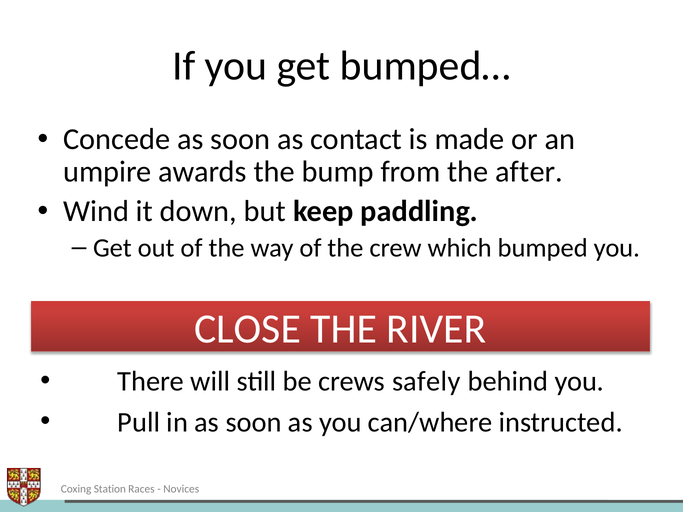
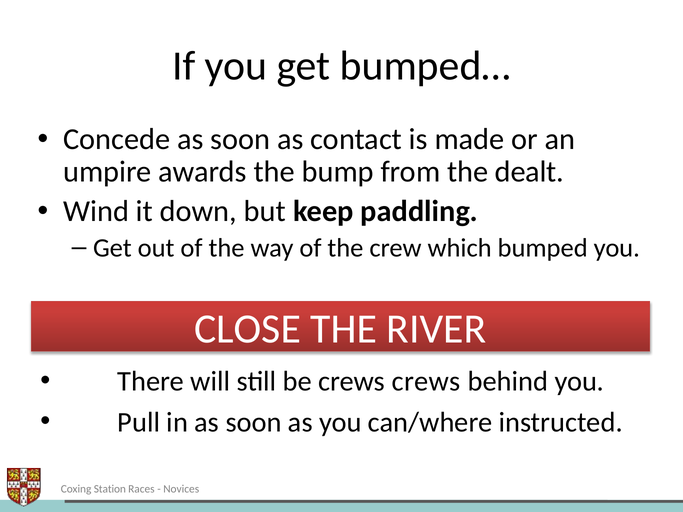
after: after -> dealt (529, 172)
crews safely: safely -> crews (426, 382)
